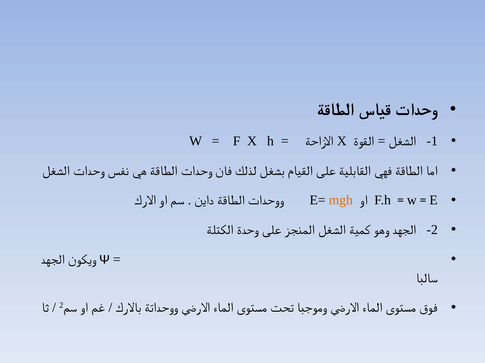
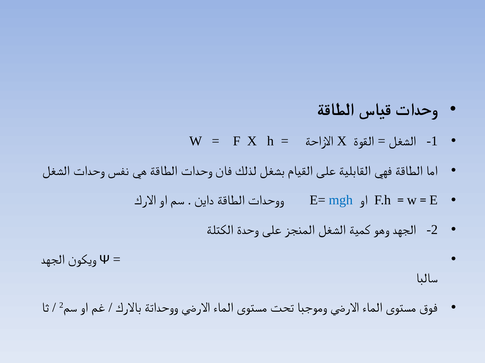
mgh colour: orange -> blue (341, 201)
